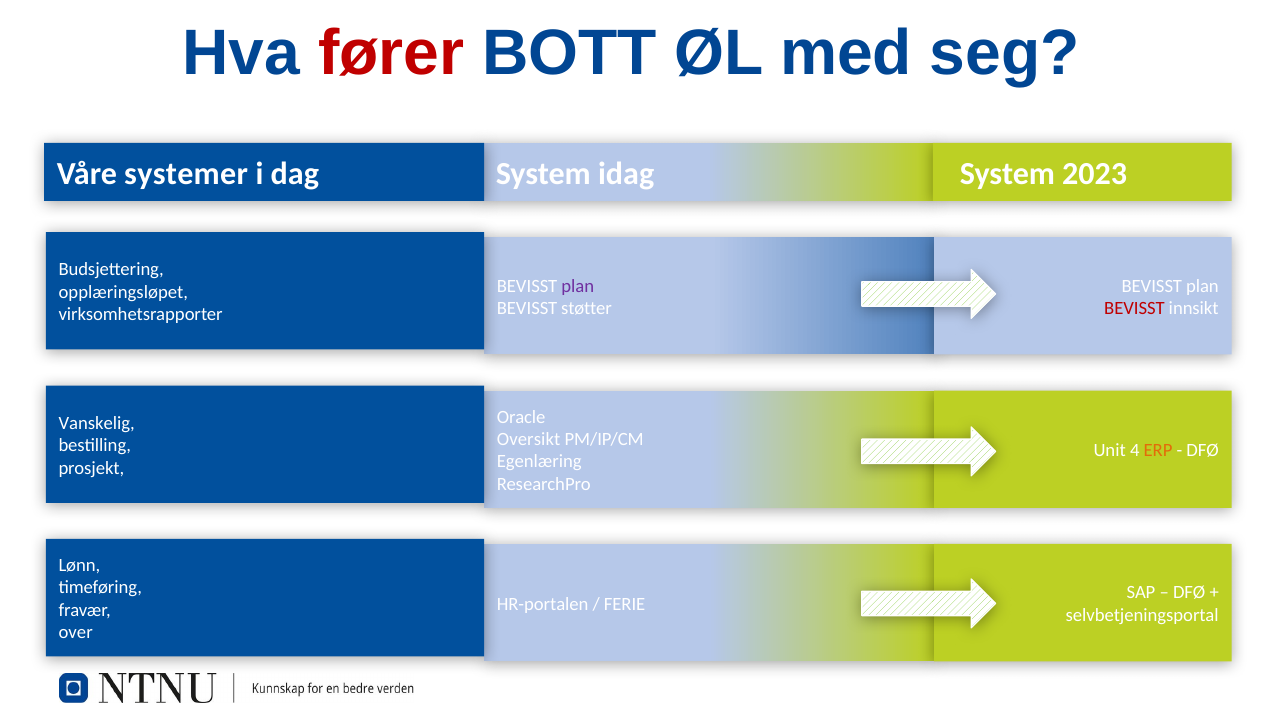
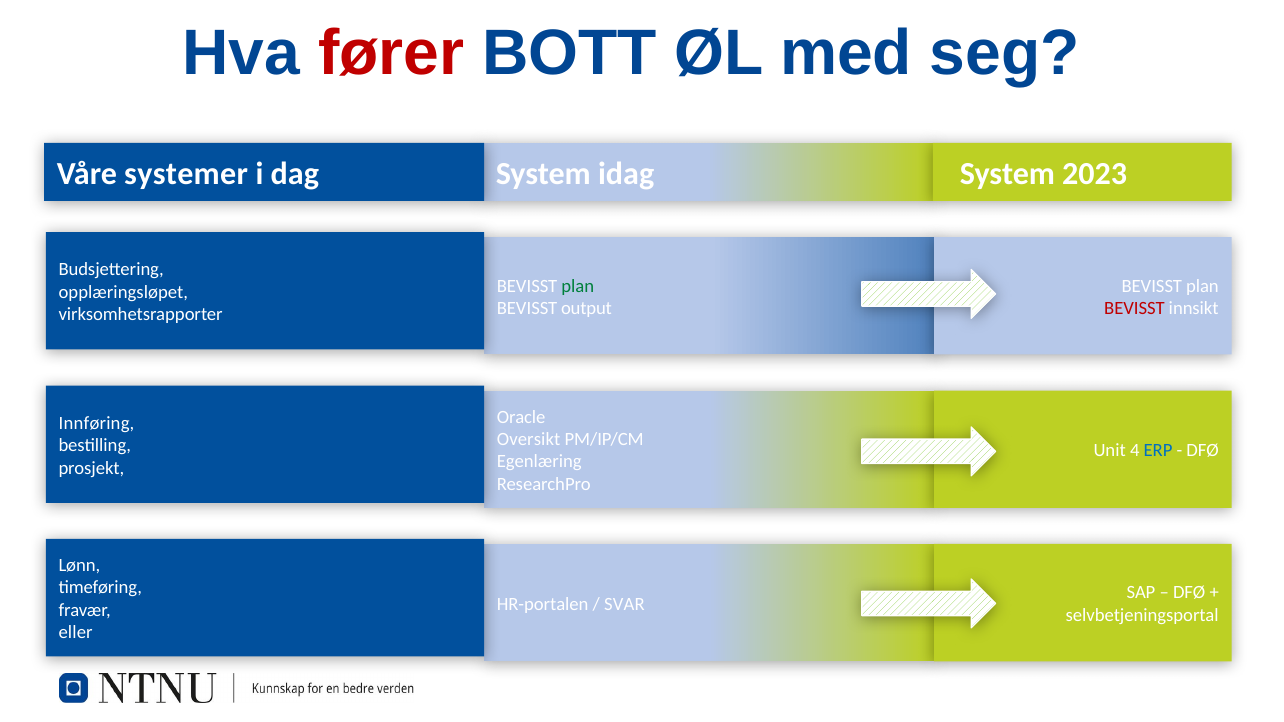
plan colour: purple -> green (578, 286)
støtter: støtter -> output (586, 308)
Vanskelig: Vanskelig -> Innføring (97, 423)
ERP colour: orange -> blue (1158, 451)
FERIE: FERIE -> SVAR (624, 604)
over: over -> eller (76, 633)
